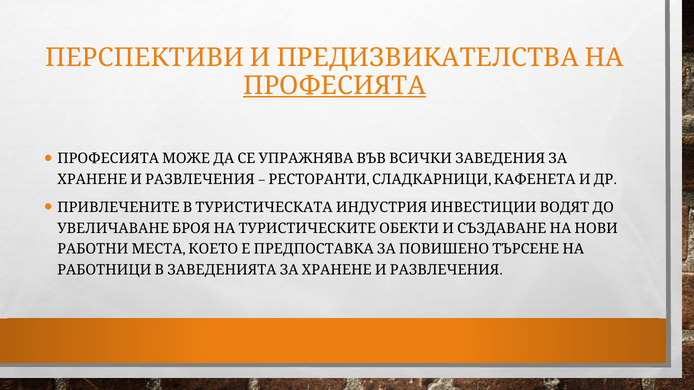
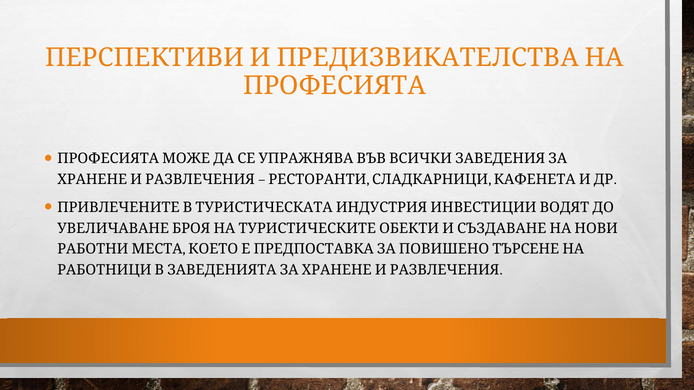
ПРОФЕСИЯТА underline: present -> none (334, 86)
